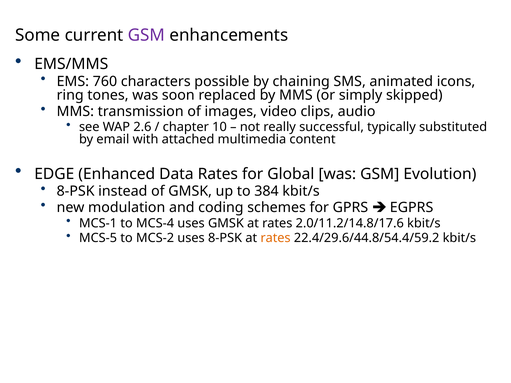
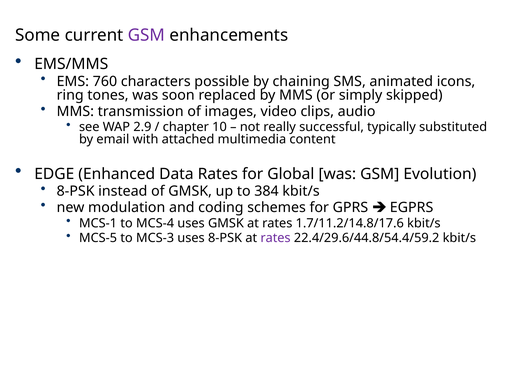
2.6: 2.6 -> 2.9 (142, 127)
2.0/11.2/14.8/17.6: 2.0/11.2/14.8/17.6 -> 1.7/11.2/14.8/17.6 (350, 223)
MCS-2: MCS-2 -> MCS-3 (155, 238)
rates colour: orange -> purple (276, 238)
